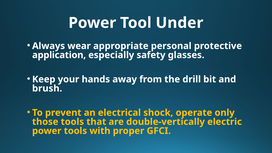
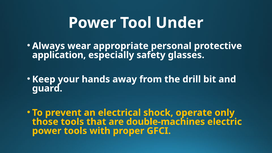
brush: brush -> guard (47, 88)
double-vertically: double-vertically -> double-machines (166, 122)
